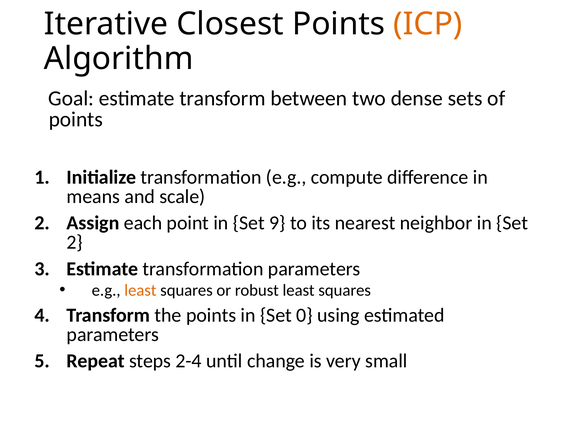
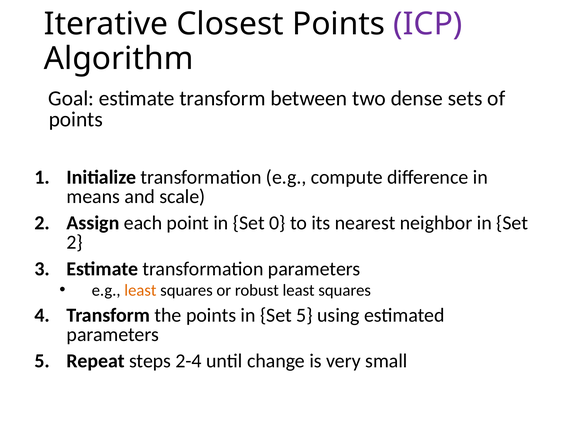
ICP colour: orange -> purple (428, 24)
9: 9 -> 0 (277, 223)
Set 0: 0 -> 5 (304, 315)
